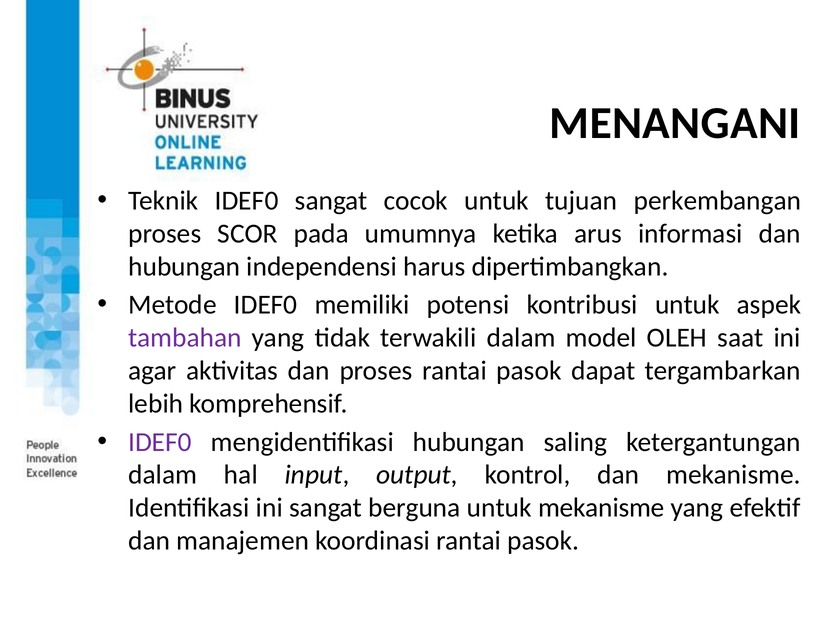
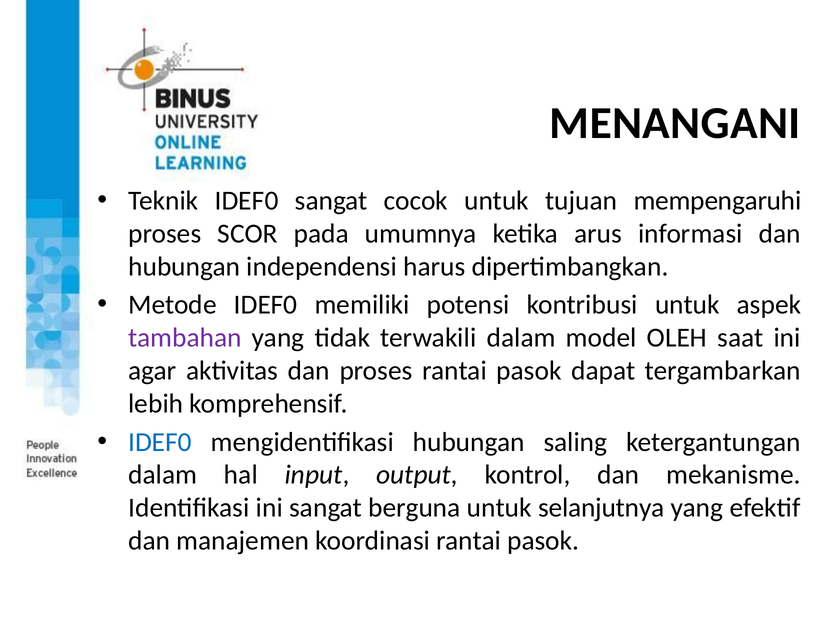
perkembangan: perkembangan -> mempengaruhi (718, 201)
IDEF0 colour: purple -> blue (160, 442)
untuk mekanisme: mekanisme -> selanjutnya (601, 508)
